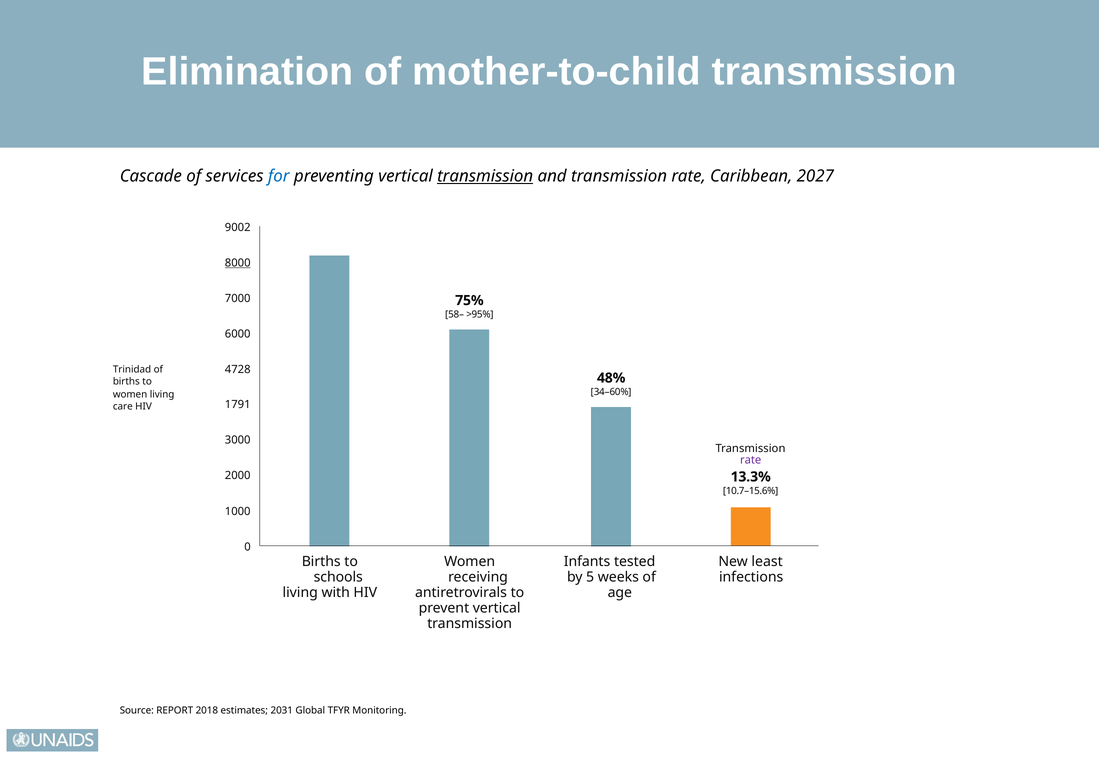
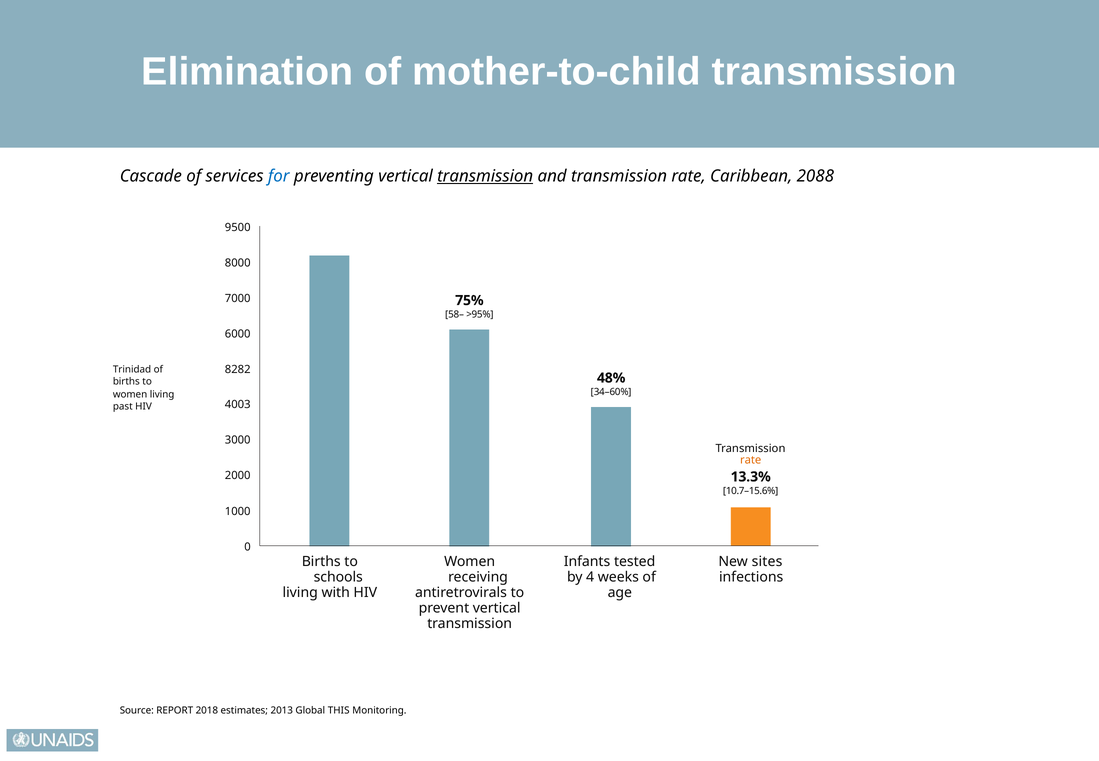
2027: 2027 -> 2088 (815, 176)
9002: 9002 -> 9500 (238, 227)
8000 underline: present -> none (238, 263)
4728: 4728 -> 8282 (238, 369)
1791: 1791 -> 4003 (238, 405)
care: care -> past (123, 406)
rate colour: purple -> orange (751, 460)
least: least -> sites (767, 562)
5: 5 -> 4 (590, 577)
2031: 2031 -> 2013 (282, 710)
TFYR: TFYR -> THIS (339, 710)
